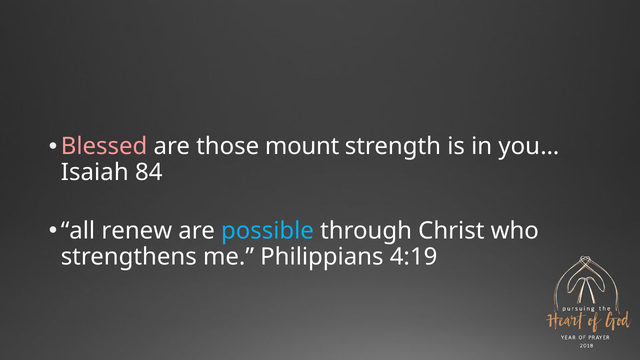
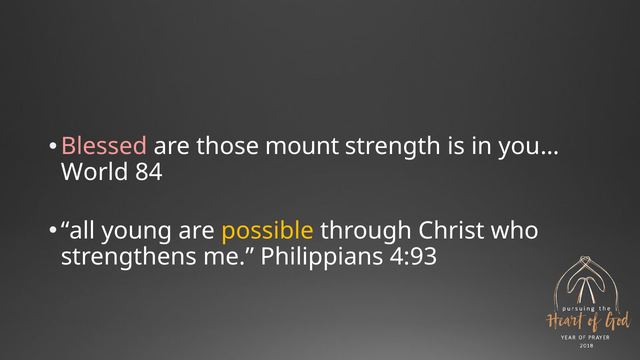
Isaiah: Isaiah -> World (95, 172)
renew: renew -> young (137, 231)
possible colour: light blue -> yellow (267, 231)
4:19: 4:19 -> 4:93 (414, 257)
